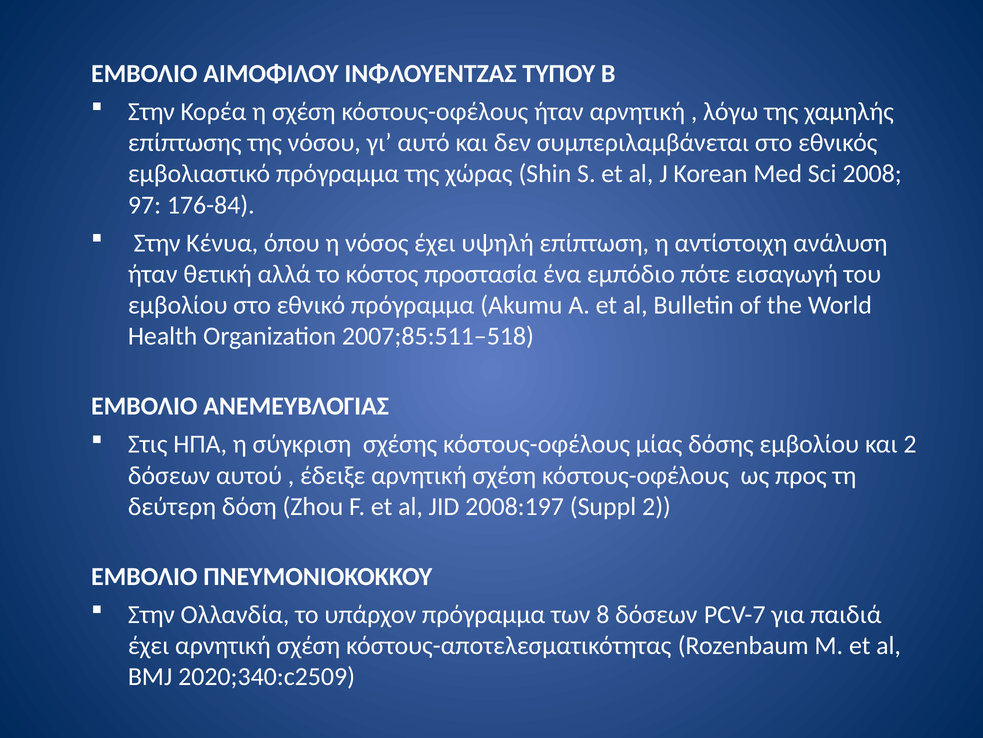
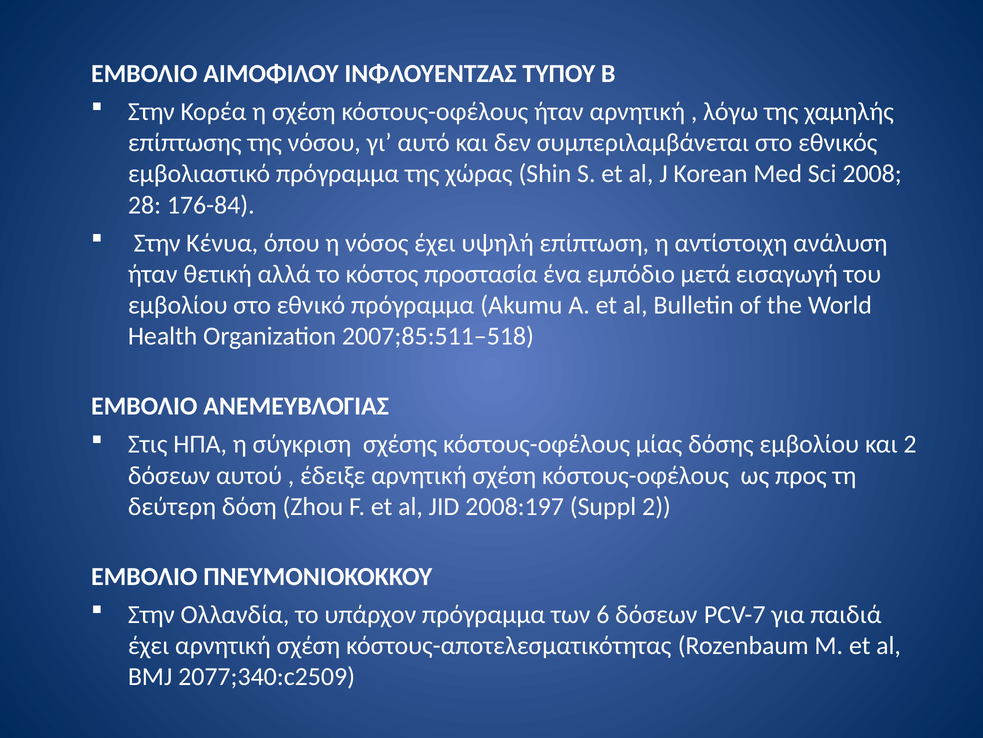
97: 97 -> 28 (145, 205)
πότε: πότε -> μετά (706, 274)
8: 8 -> 6 (603, 614)
2020;340:c2509: 2020;340:c2509 -> 2077;340:c2509 (267, 676)
